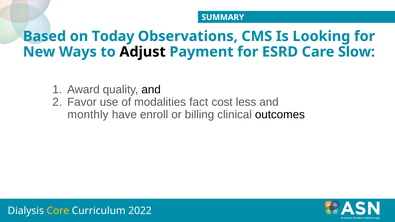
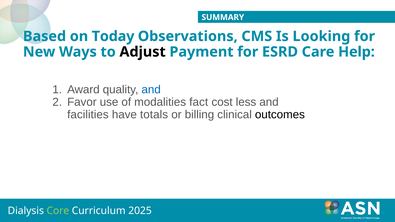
Slow: Slow -> Help (356, 52)
and colour: black -> blue (151, 90)
monthly: monthly -> facilities (88, 115)
enroll: enroll -> totals (154, 115)
Core colour: yellow -> light green (58, 211)
2022: 2022 -> 2025 (140, 211)
